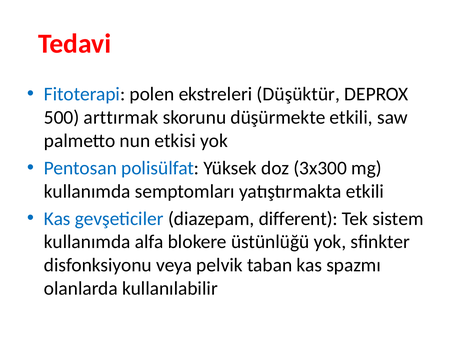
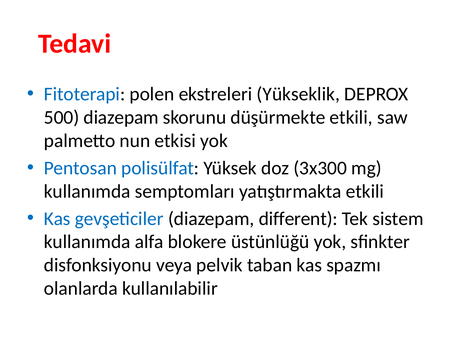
Düşüktür: Düşüktür -> Yükseklik (298, 94)
500 arttırmak: arttırmak -> diazepam (121, 118)
